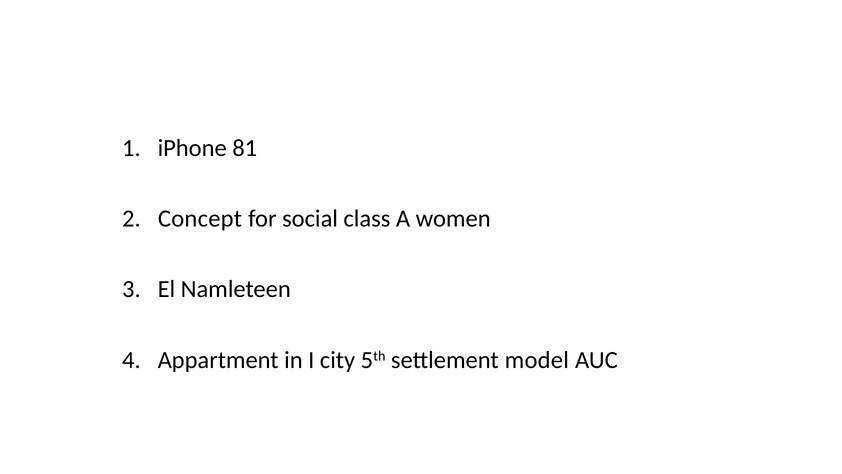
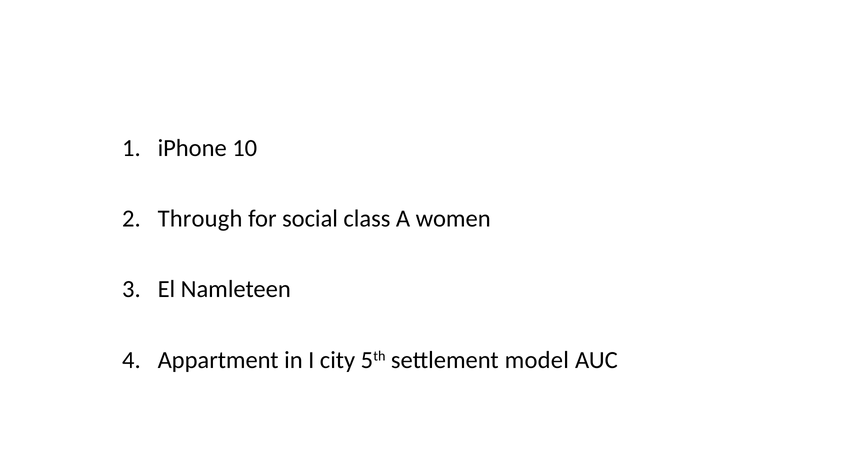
81: 81 -> 10 (245, 148)
Concept: Concept -> Through (200, 218)
